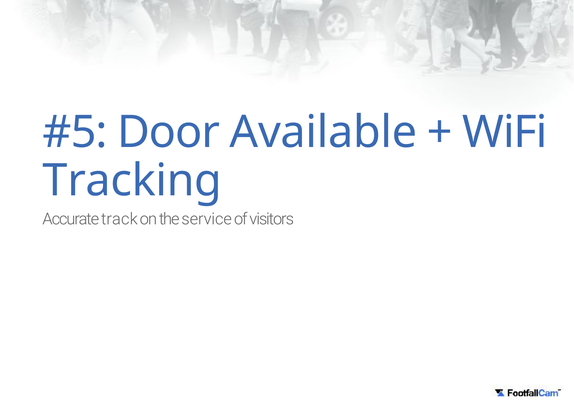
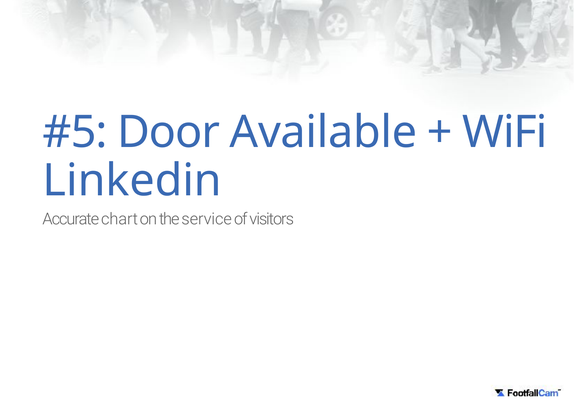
Tracking: Tracking -> Linkedin (132, 181)
track: track -> chart (120, 219)
